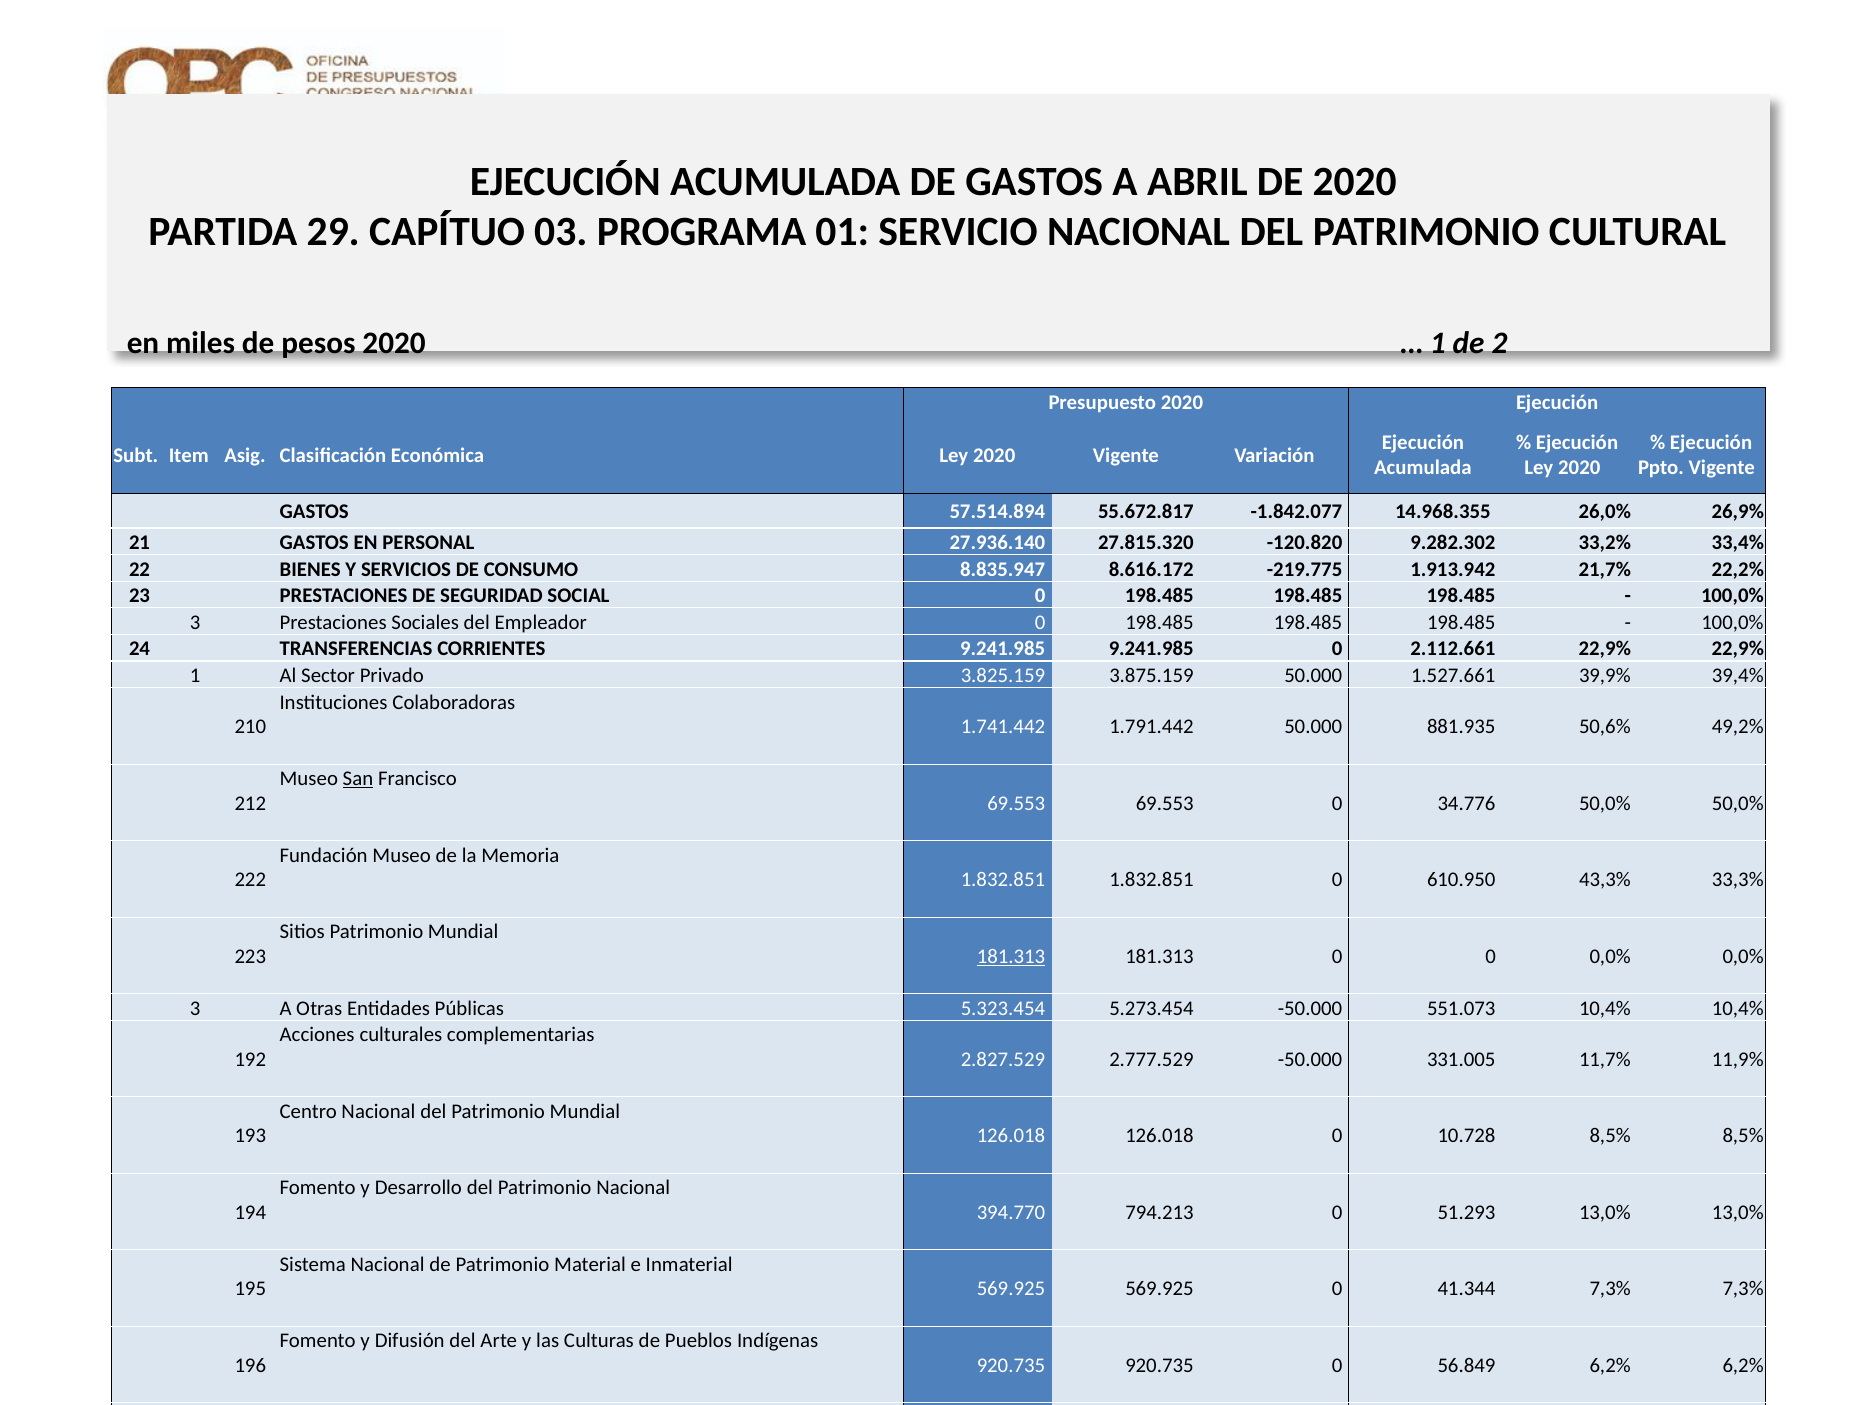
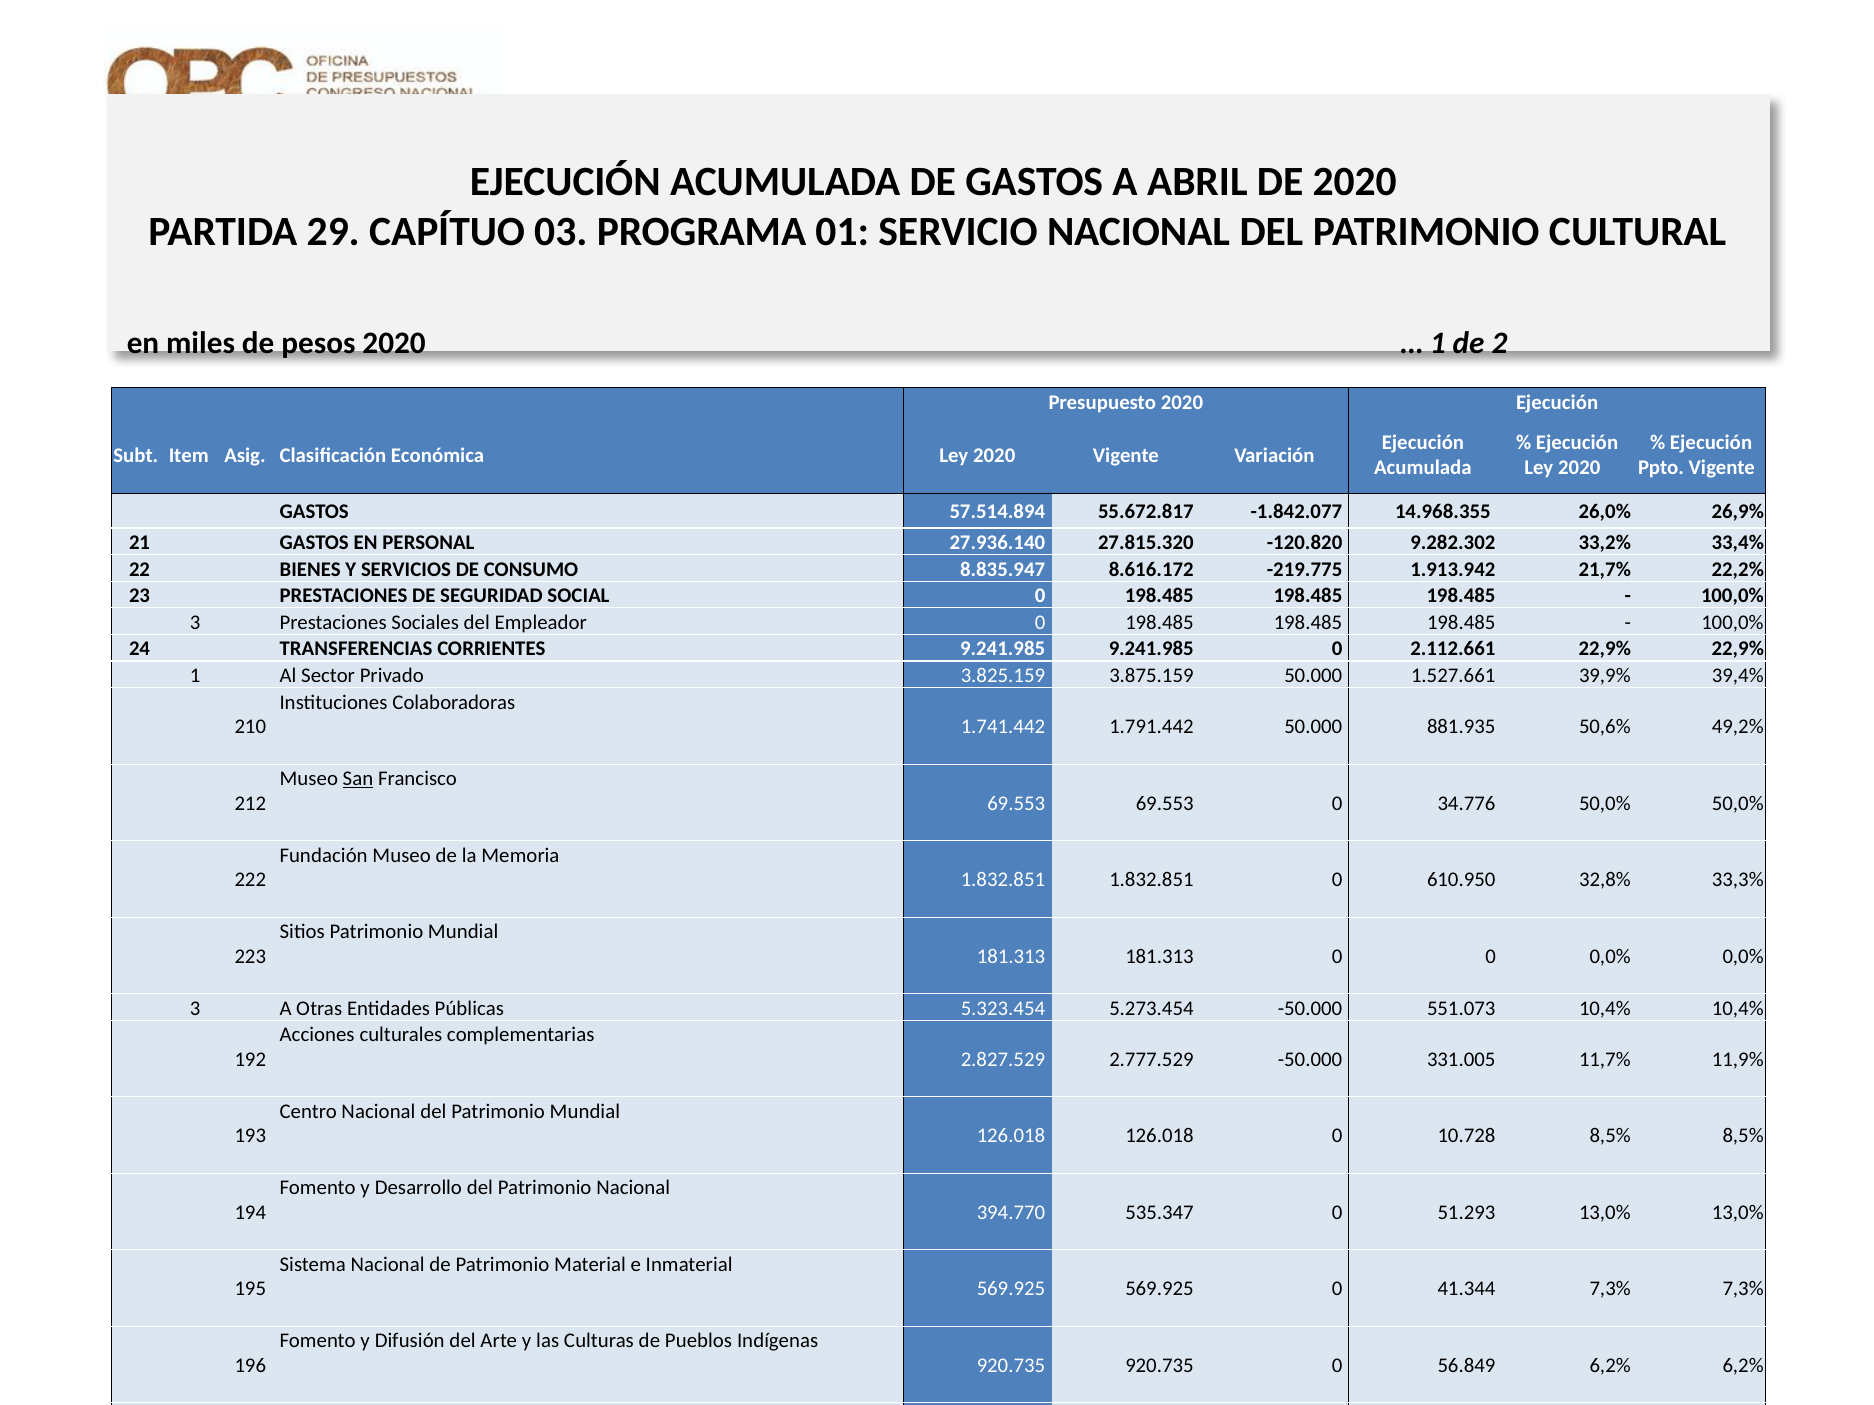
43,3%: 43,3% -> 32,8% (1605, 880)
181.313 underline: present -> none (1011, 957)
794.213: 794.213 -> 535.347 (1159, 1213)
